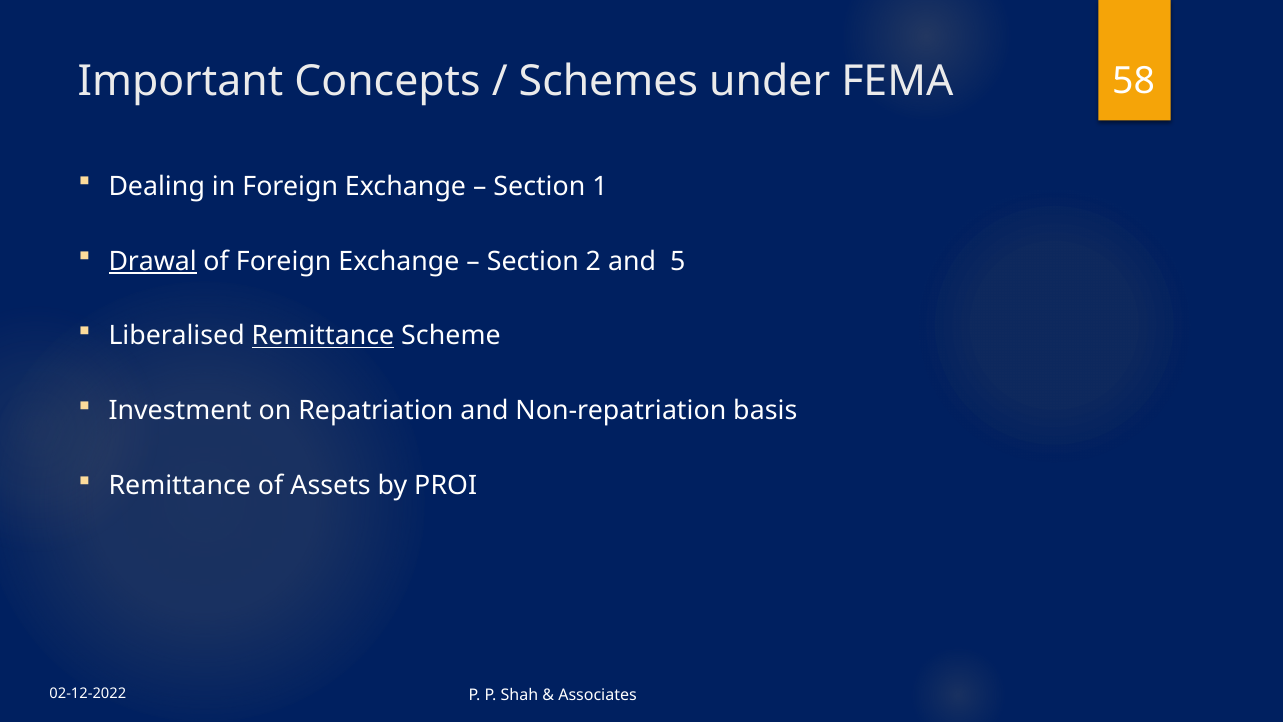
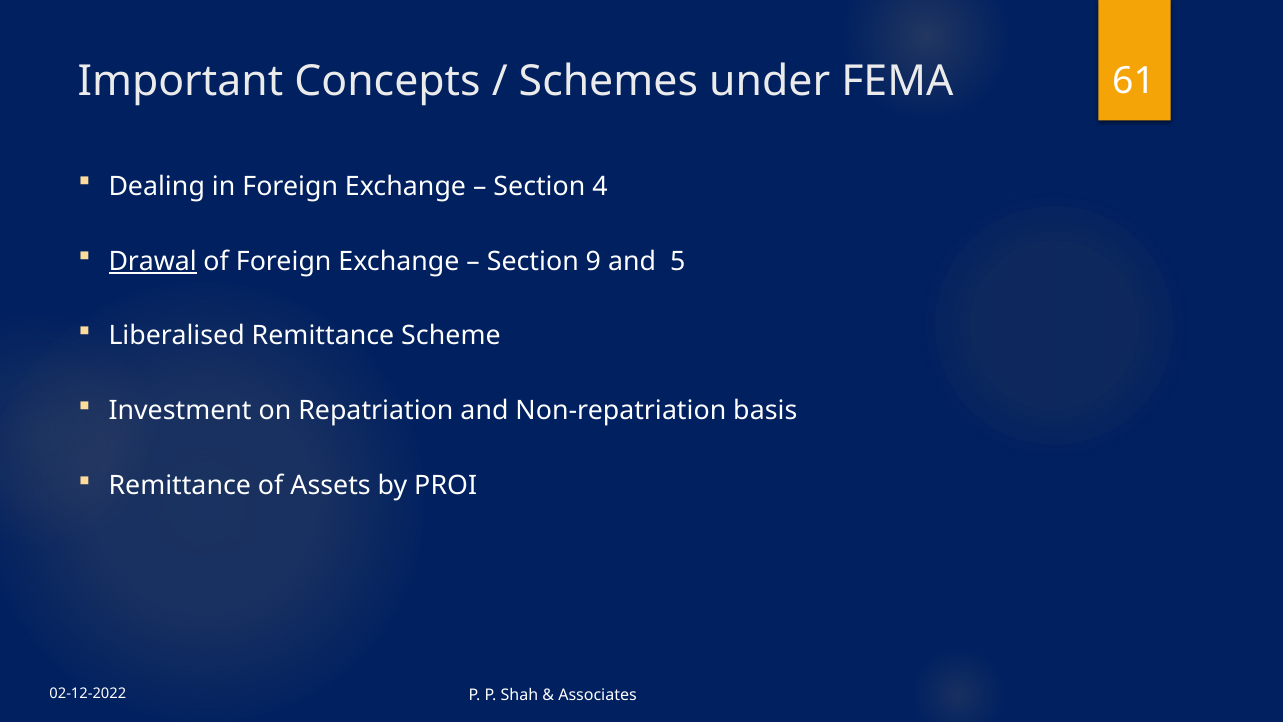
58: 58 -> 61 (1134, 81)
1: 1 -> 4 (600, 186)
2: 2 -> 9 (593, 261)
Remittance underline: present -> none (323, 336)
